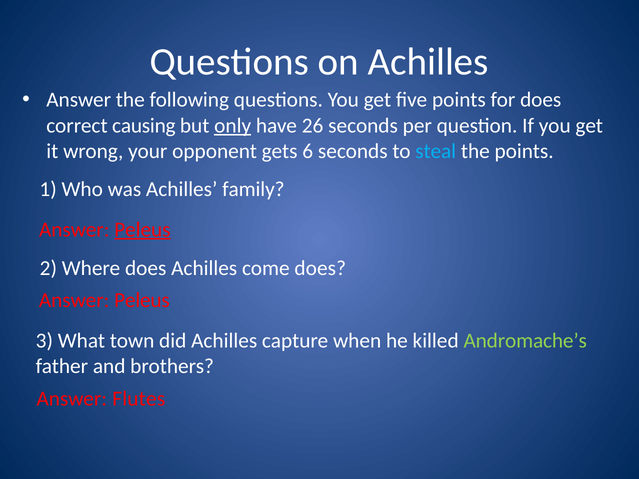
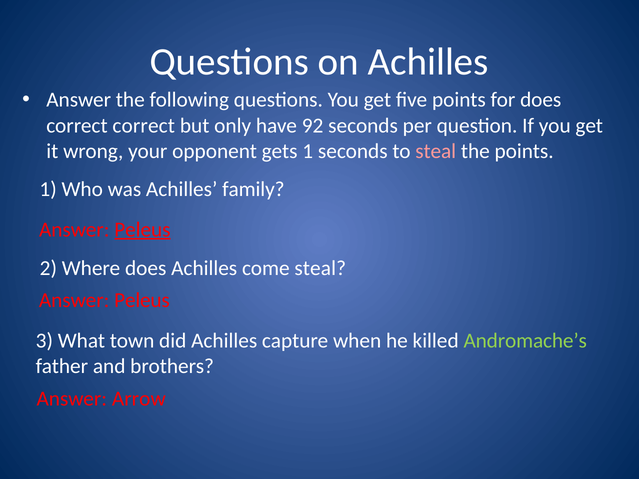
correct causing: causing -> correct (144, 126)
only underline: present -> none (233, 126)
26: 26 -> 92 (313, 126)
gets 6: 6 -> 1 (308, 151)
steal colour: light blue -> pink (436, 151)
come does: does -> steal (320, 268)
Flutes: Flutes -> Arrow (139, 399)
